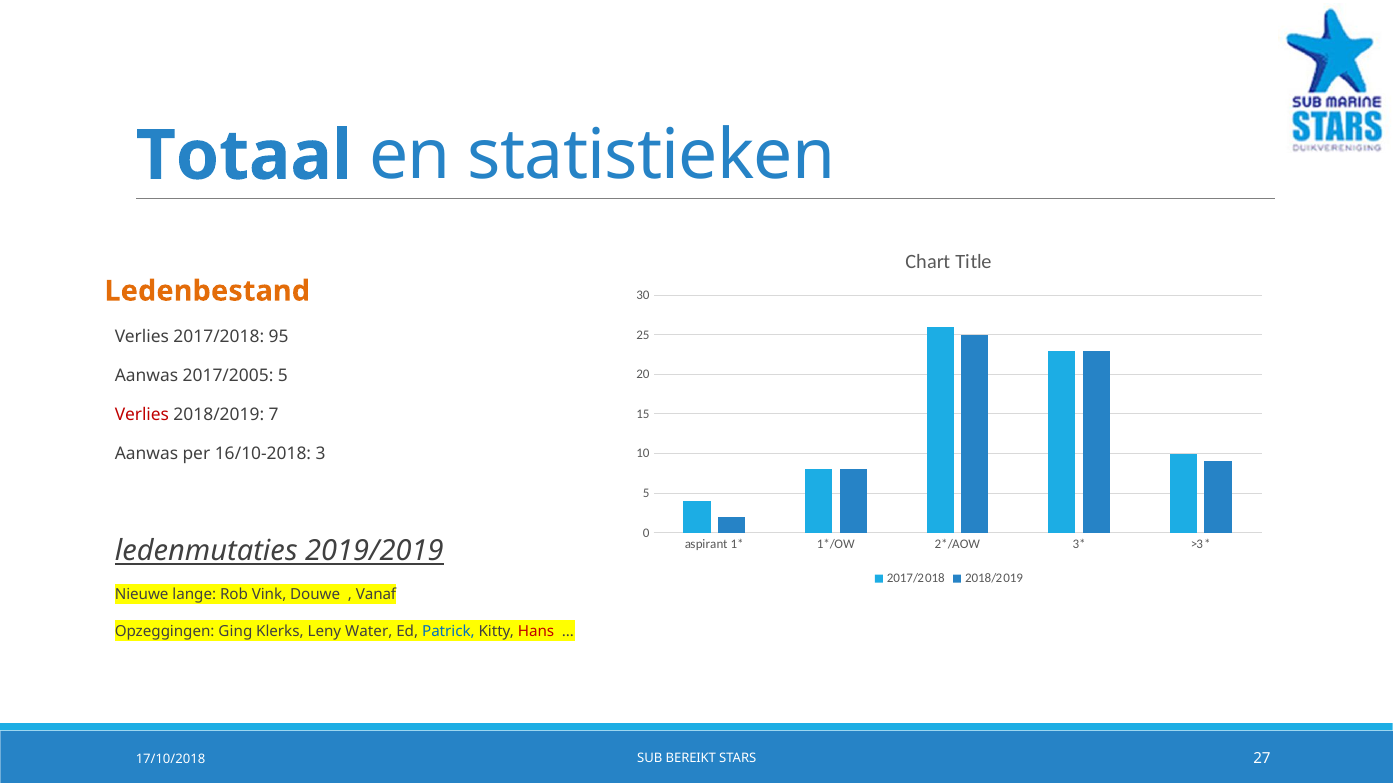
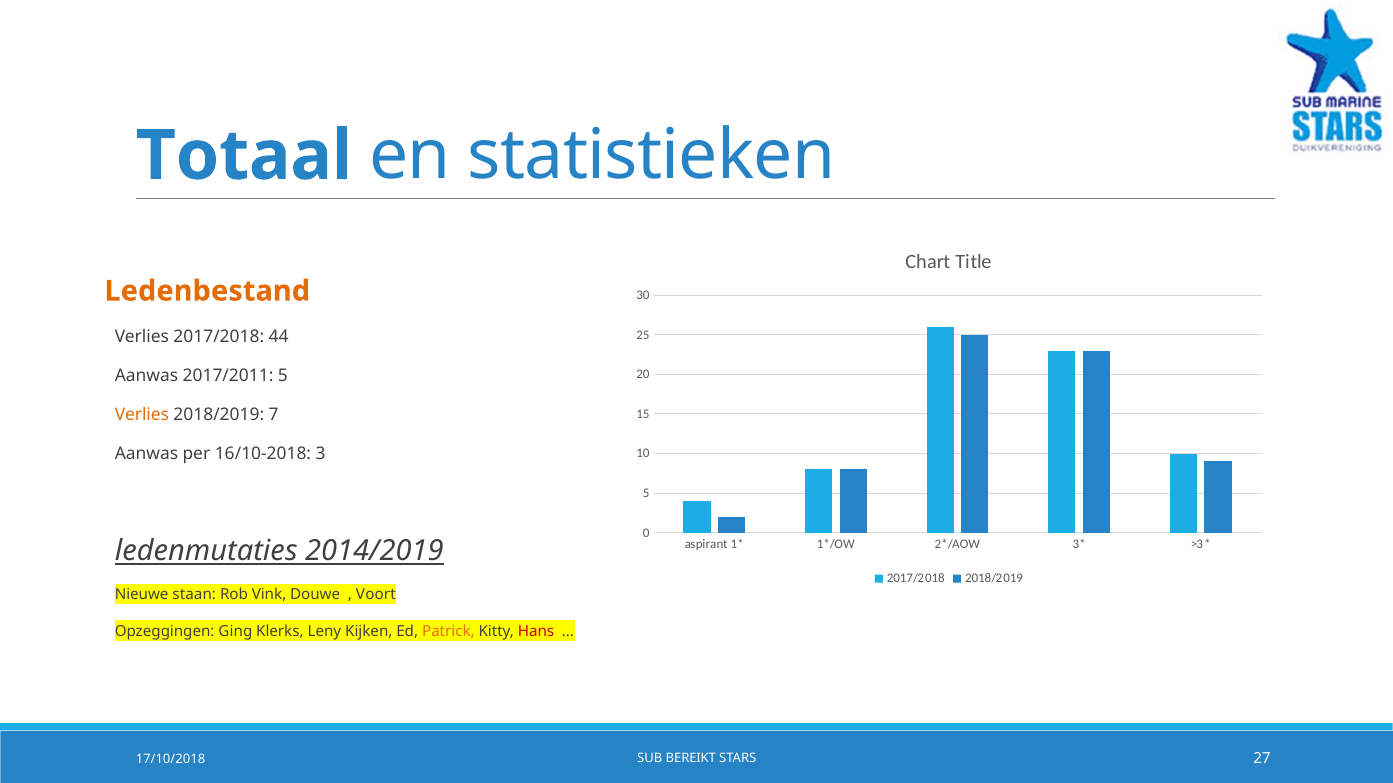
95: 95 -> 44 (279, 337)
2017/2005: 2017/2005 -> 2017/2011 (228, 376)
Verlies colour: red -> orange (142, 415)
2019/2019: 2019/2019 -> 2014/2019 (374, 551)
lange: lange -> staan (194, 595)
Vanaf: Vanaf -> Voort (376, 595)
Water: Water -> Kijken (369, 632)
Patrick colour: blue -> orange (448, 632)
